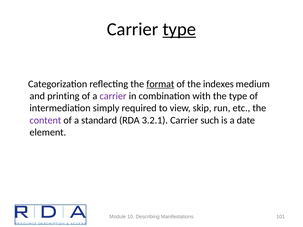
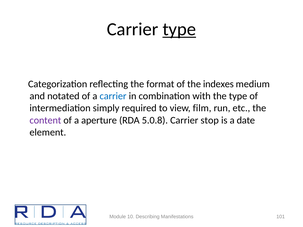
format underline: present -> none (160, 84)
printing: printing -> notated (63, 96)
carrier colour: purple -> blue (113, 96)
skip: skip -> film (202, 108)
standard: standard -> aperture (99, 120)
3.2.1: 3.2.1 -> 5.0.8 (155, 120)
such: such -> stop (210, 120)
